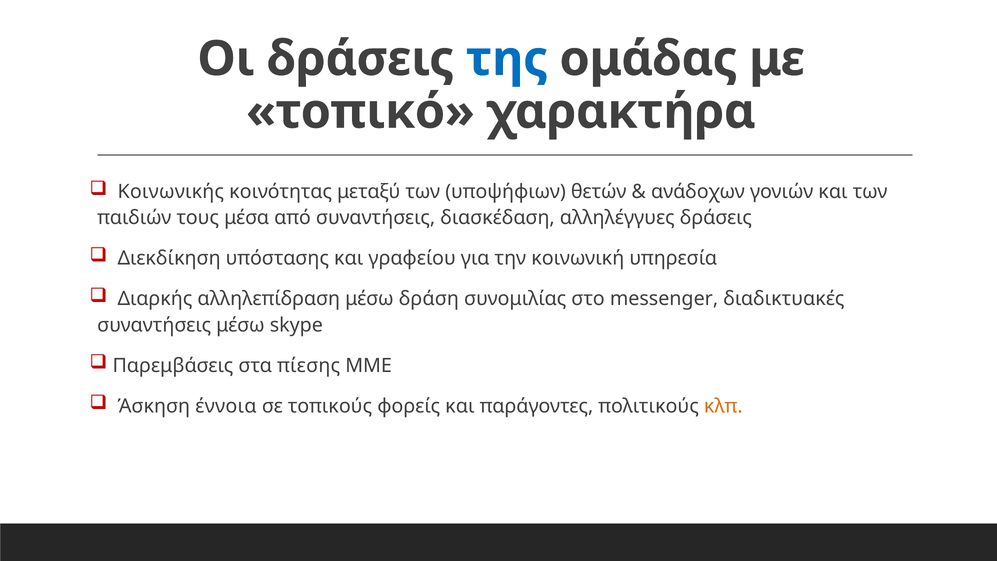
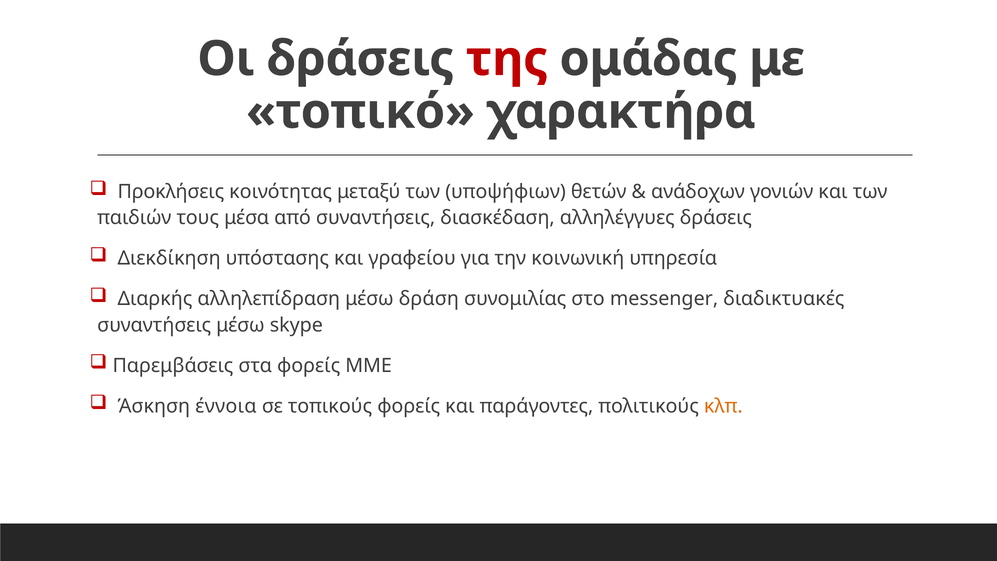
της colour: blue -> red (507, 59)
Κοινωνικής: Κοινωνικής -> Προκλήσεις (171, 192)
στα πίεσης: πίεσης -> φορείς (309, 365)
